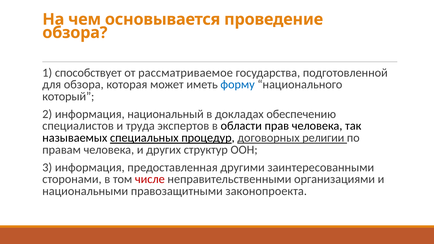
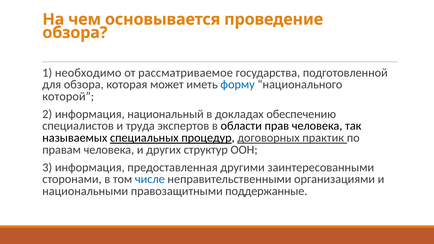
способствует: способствует -> необходимо (88, 73)
который: который -> которой (68, 97)
религии: религии -> практик (323, 138)
числе colour: red -> blue (150, 179)
законопроекта: законопроекта -> поддержанные (266, 191)
